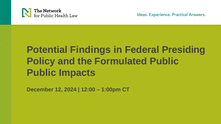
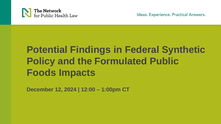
Presiding: Presiding -> Synthetic (184, 50)
Public: Public -> Foods (41, 73)
